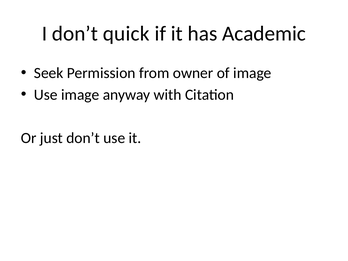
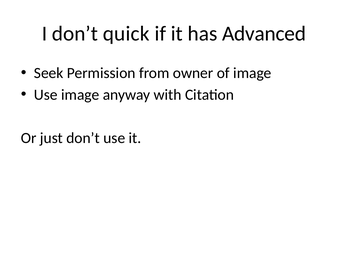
Academic: Academic -> Advanced (264, 34)
